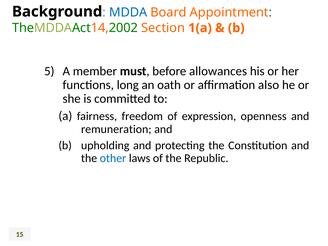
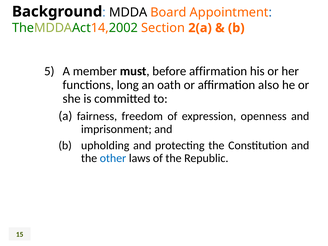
MDDA colour: blue -> black (128, 12)
1(a: 1(a -> 2(a (200, 28)
before allowances: allowances -> affirmation (218, 71)
remuneration: remuneration -> imprisonment (116, 129)
